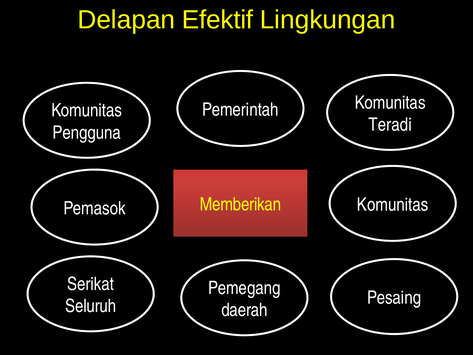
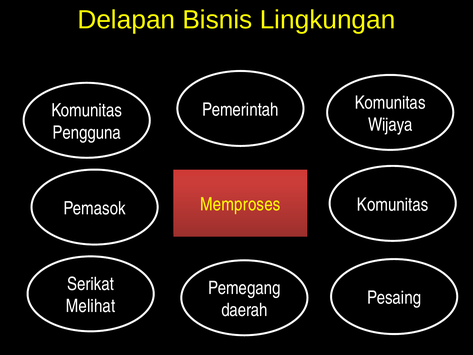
Efektif: Efektif -> Bisnis (217, 20)
Teradi: Teradi -> Wijaya (390, 125)
Memberikan: Memberikan -> Memproses (240, 204)
Seluruh: Seluruh -> Melihat (91, 306)
